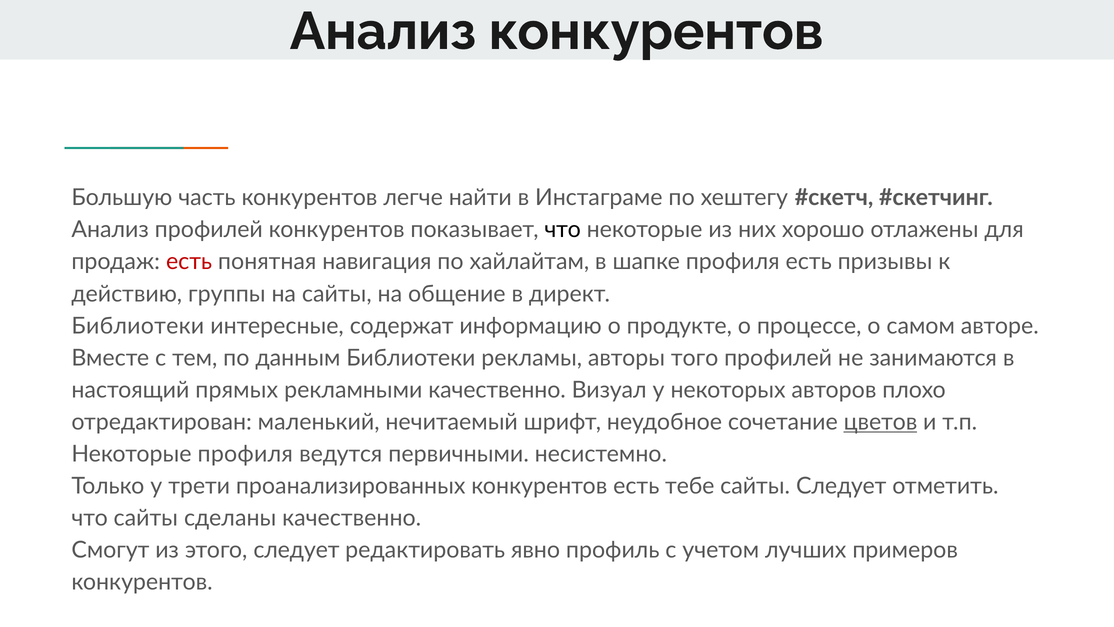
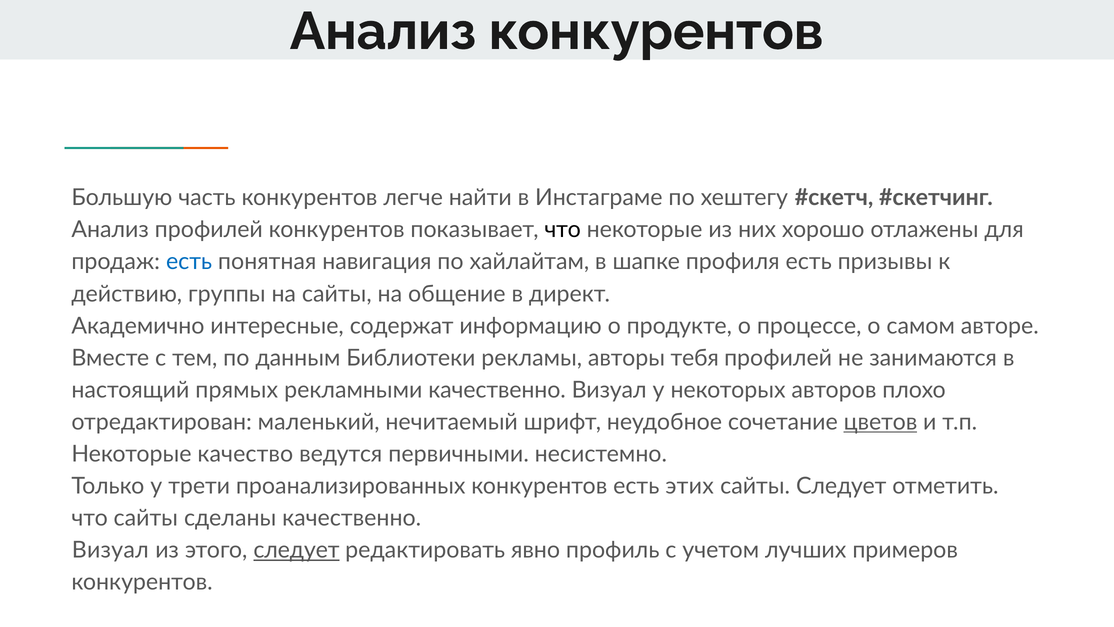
есть colour: red -> blue (189, 262)
Библиотеки: Библиотеки -> Академично (138, 326)
того: того -> тебя (695, 358)
Некоторые профиля: профиля -> качество (245, 454)
тебе: тебе -> этих (690, 486)
Смогут: Смогут -> Визуал (110, 550)
следует underline: none -> present (296, 550)
